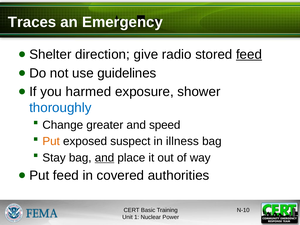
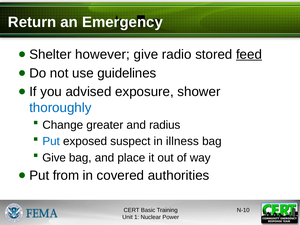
Traces: Traces -> Return (32, 22)
direction: direction -> however (103, 54)
harmed: harmed -> advised (89, 92)
speed: speed -> radius (165, 125)
Put colour: orange -> blue (51, 141)
Stay: Stay -> Give (54, 158)
and underline: present -> none (104, 158)
feed: feed -> from (66, 176)
